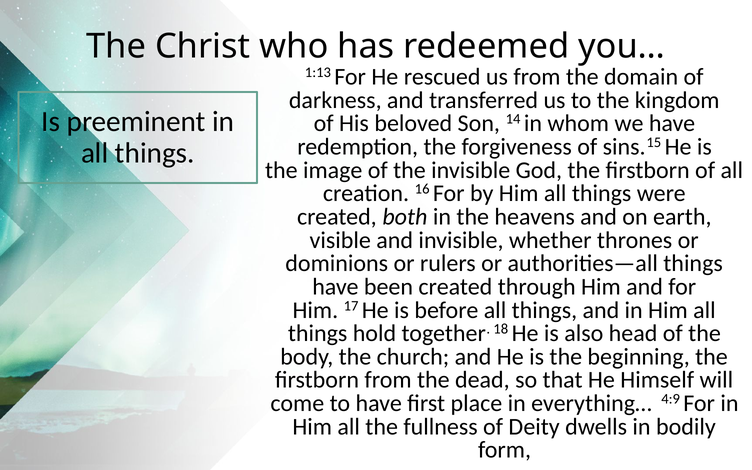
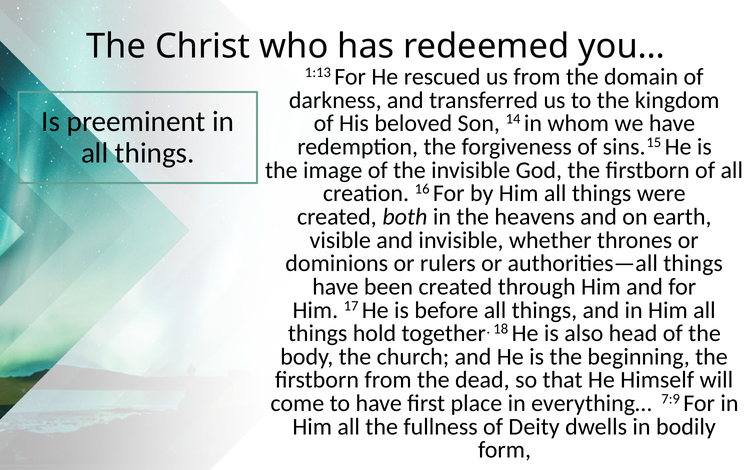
4:9: 4:9 -> 7:9 (671, 399)
